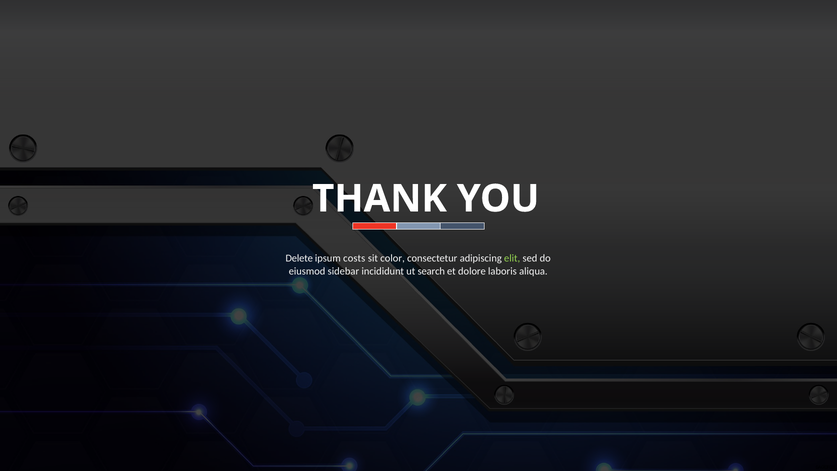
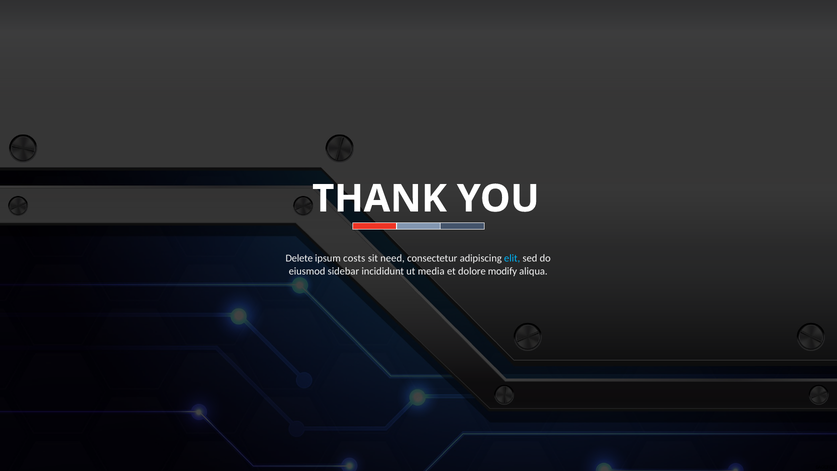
color: color -> need (393, 258)
elit colour: light green -> light blue (512, 258)
search: search -> media (431, 271)
laboris: laboris -> modify (503, 271)
